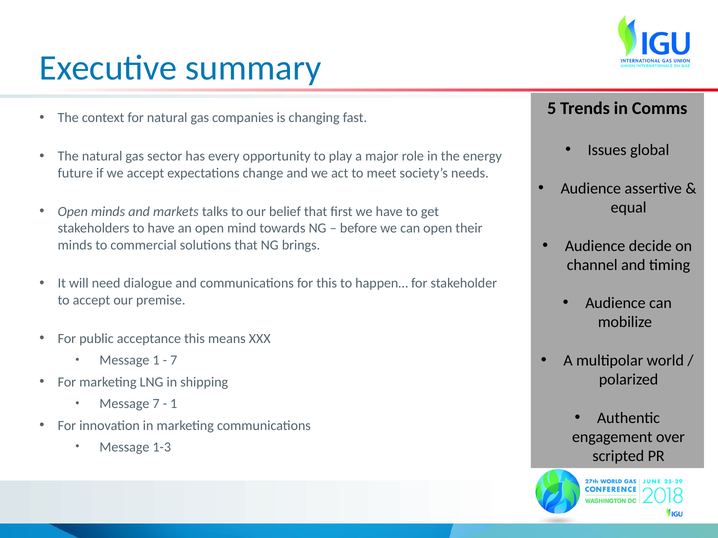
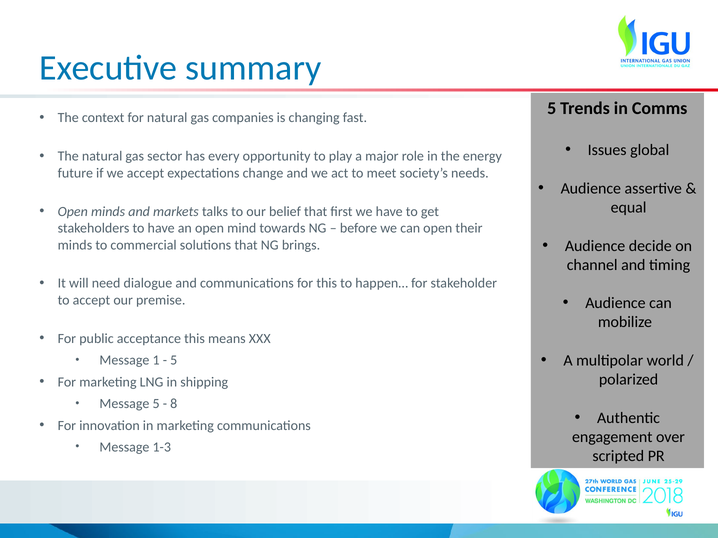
7: 7 -> 5 (174, 361)
Message 7: 7 -> 5 (156, 404)
1: 1 -> 8 (174, 404)
